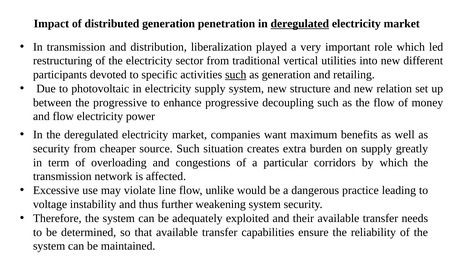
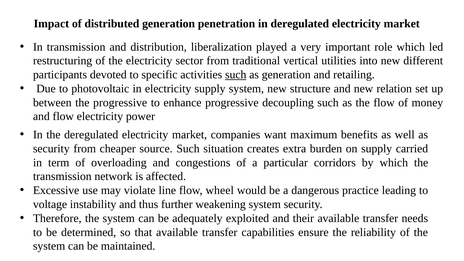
deregulated underline: present -> none (300, 24)
greatly: greatly -> carried (412, 149)
unlike: unlike -> wheel (220, 190)
